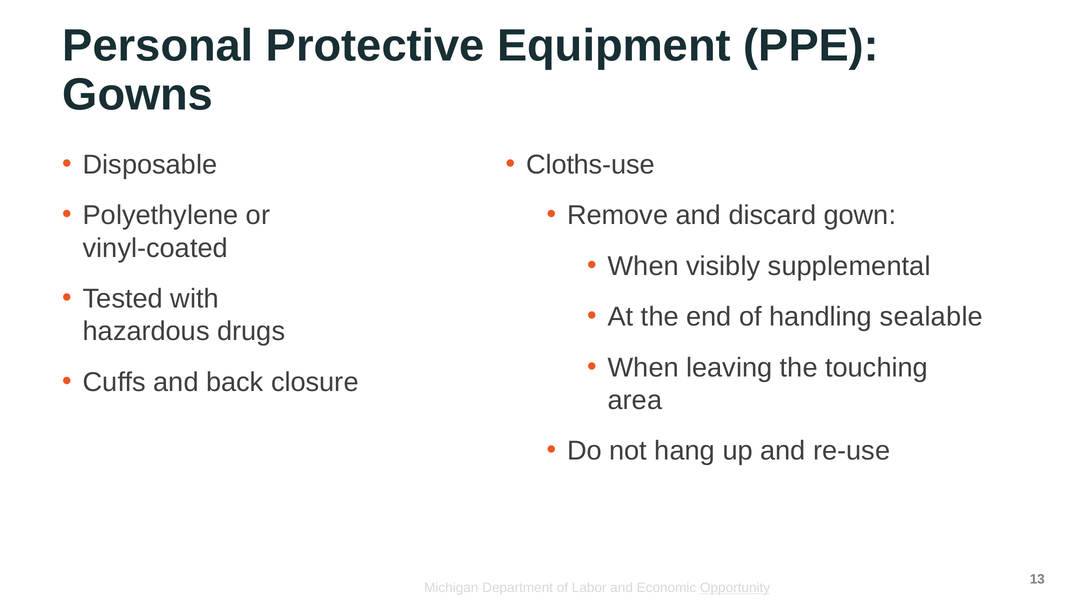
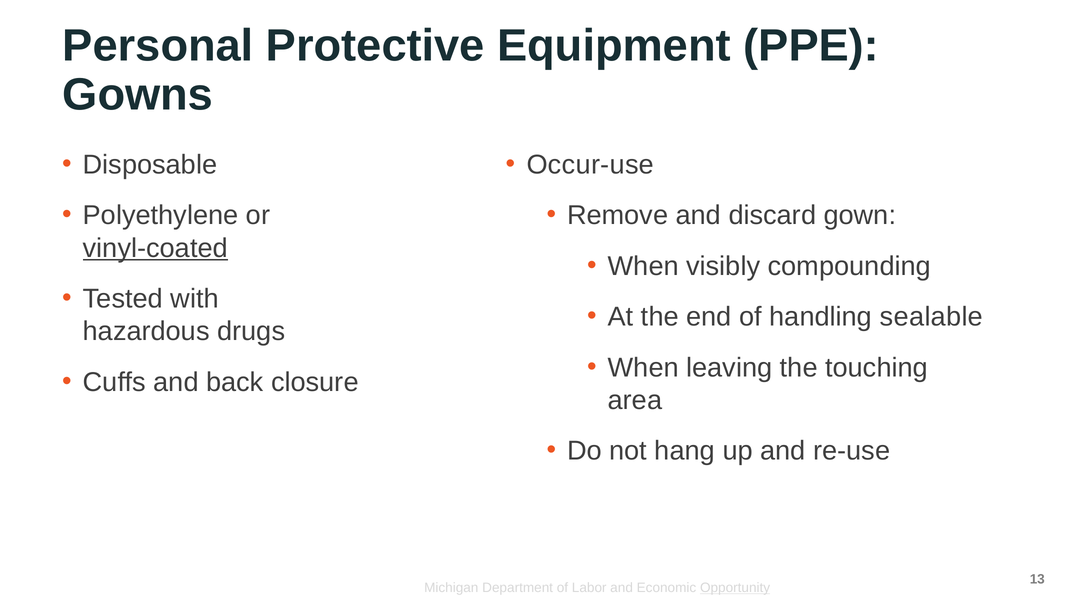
Cloths-use: Cloths-use -> Occur-use (590, 165)
vinyl-coated underline: none -> present (155, 248)
supplemental: supplemental -> compounding (849, 266)
